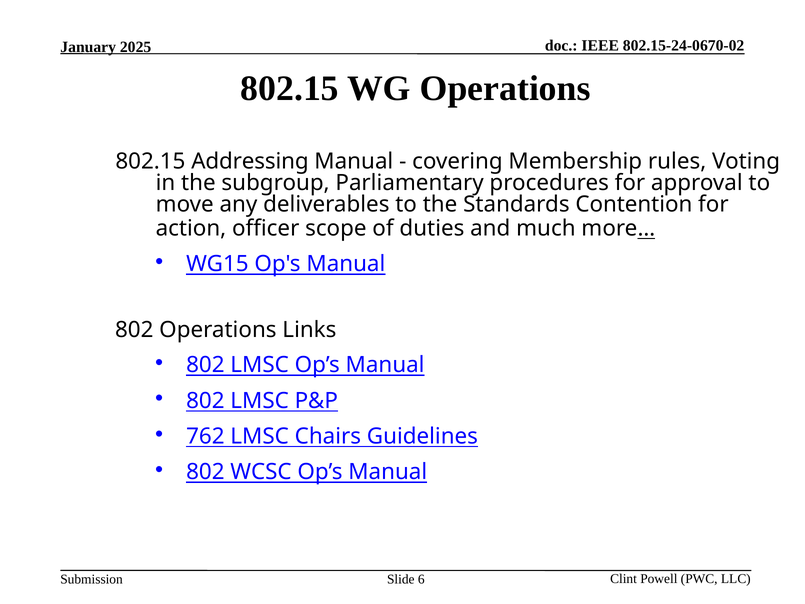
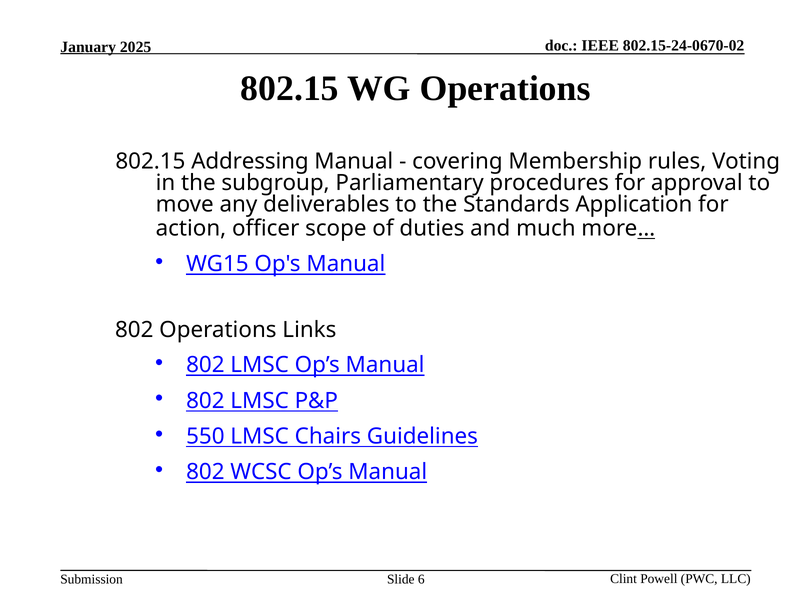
Contention: Contention -> Application (634, 204)
762: 762 -> 550 (205, 436)
